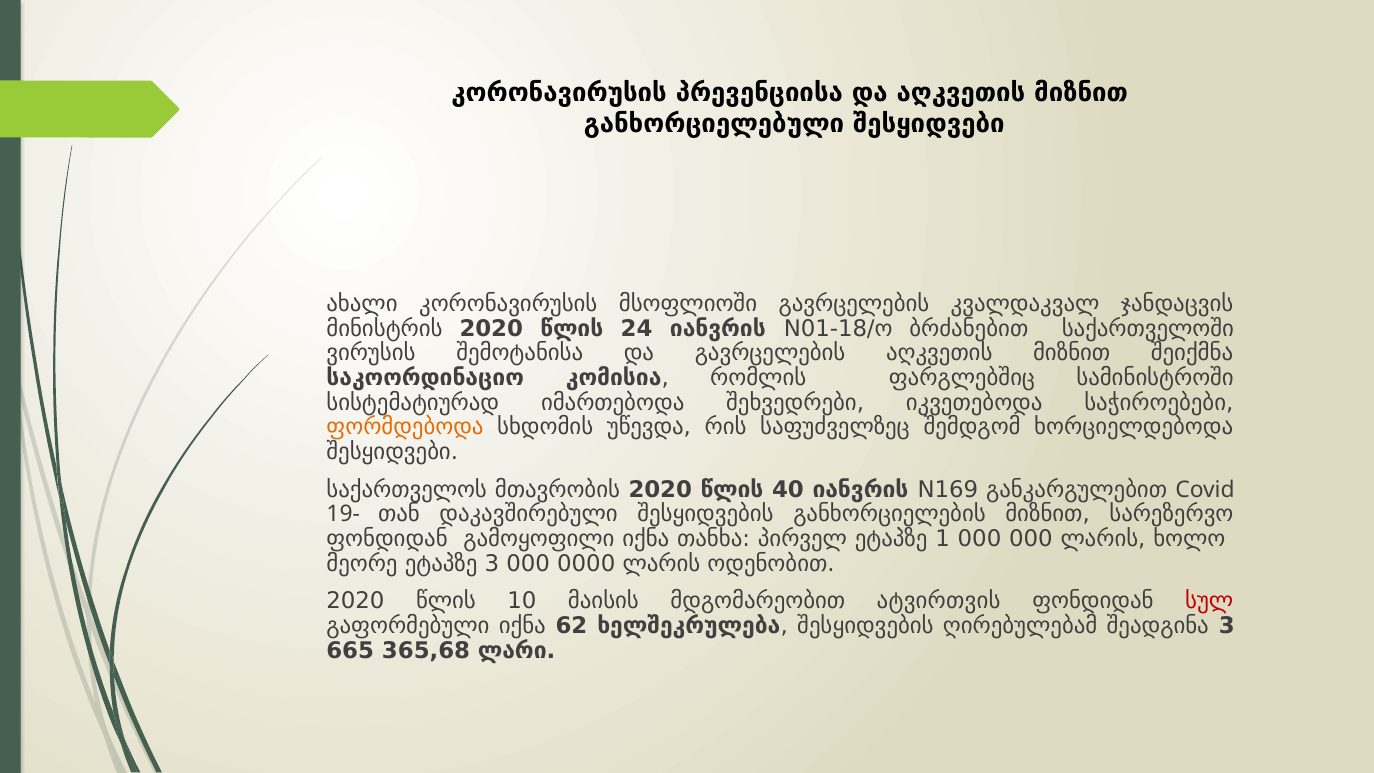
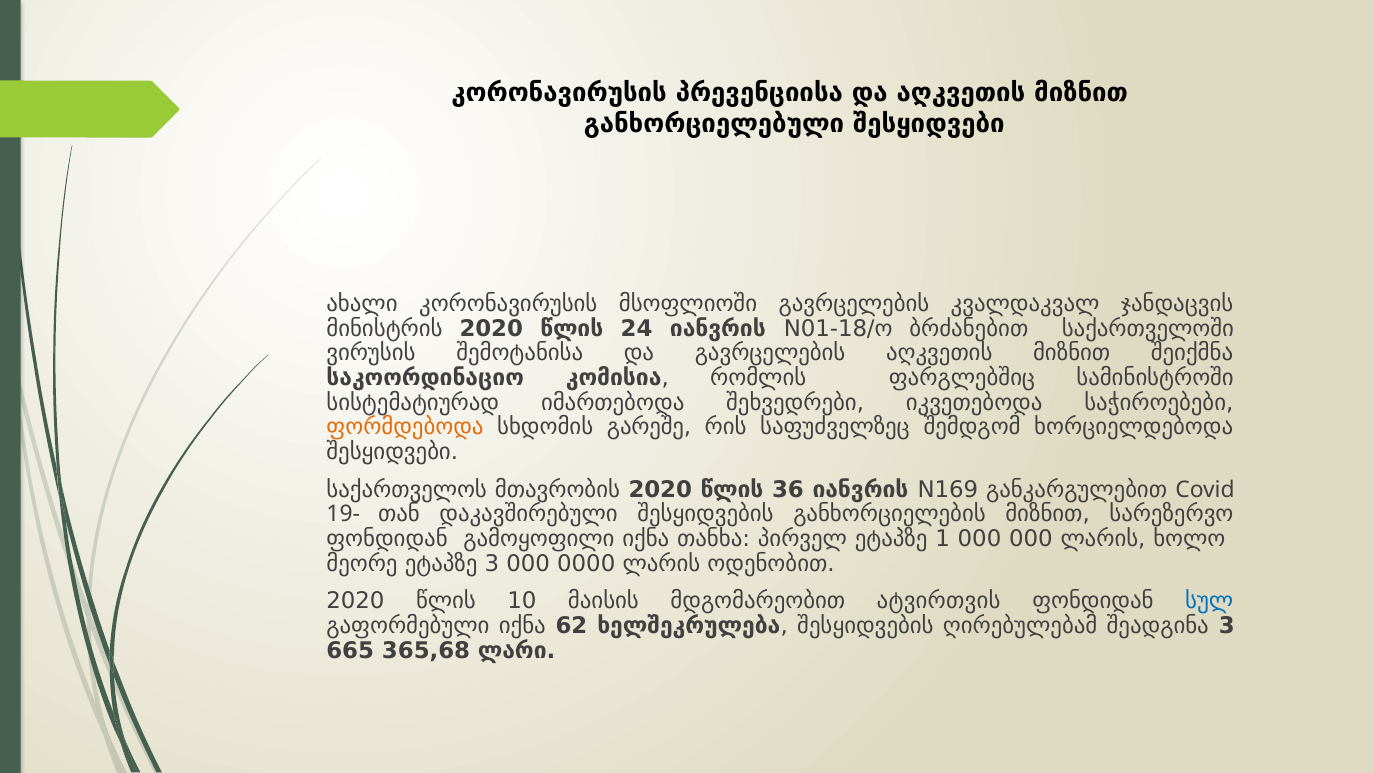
უწევდა: უწევდა -> გარეშე (649, 427)
40: 40 -> 36 (788, 490)
სულ colour: red -> blue (1209, 601)
